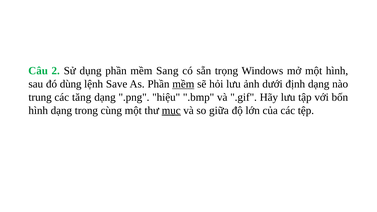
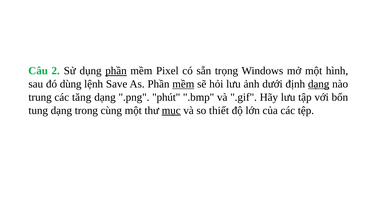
phần underline: none -> present (116, 71)
Sang: Sang -> Pixel (167, 71)
dạng underline: none -> present (319, 84)
hiệu: hiệu -> phút (166, 97)
hình: hình -> tung (38, 110)
giữa: giữa -> thiết (219, 110)
